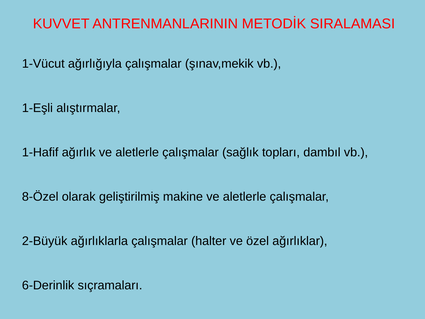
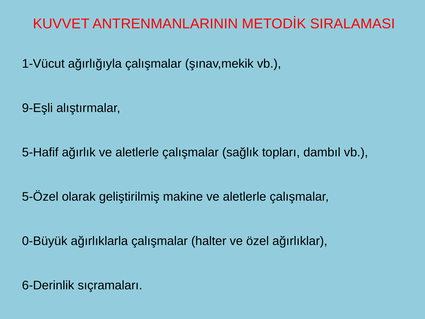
1-Eşli: 1-Eşli -> 9-Eşli (37, 108)
1-Hafif: 1-Hafif -> 5-Hafif (40, 152)
8-Özel: 8-Özel -> 5-Özel (40, 197)
2-Büyük: 2-Büyük -> 0-Büyük (45, 241)
